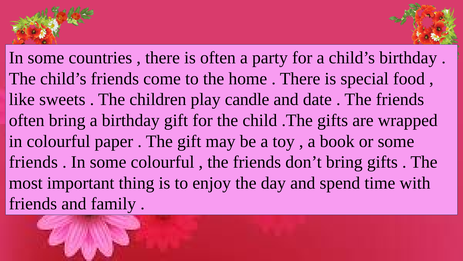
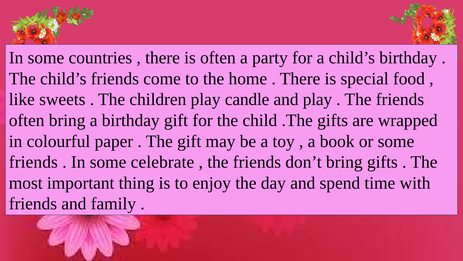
and date: date -> play (317, 99)
some colourful: colourful -> celebrate (162, 162)
